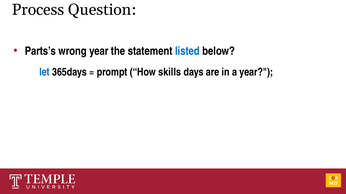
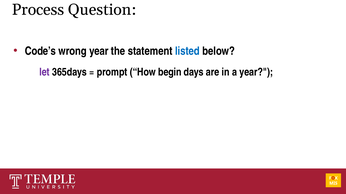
Parts’s: Parts’s -> Code’s (40, 51)
let colour: blue -> purple (45, 72)
skills: skills -> begin (170, 72)
